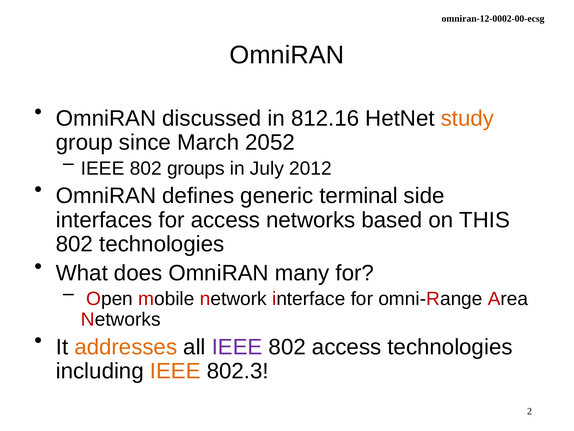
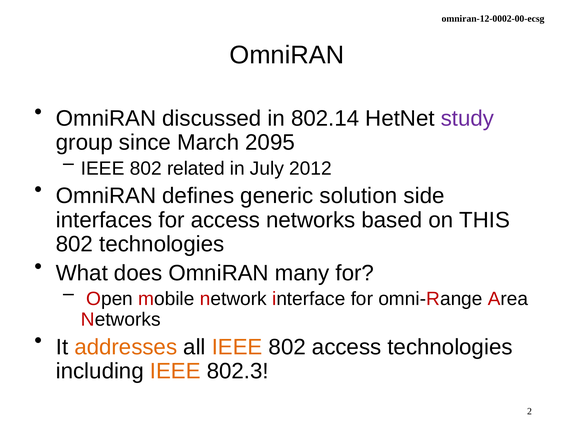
812.16: 812.16 -> 802.14 (325, 118)
study colour: orange -> purple (467, 118)
2052: 2052 -> 2095 (270, 142)
groups: groups -> related (196, 168)
terminal: terminal -> solution (358, 196)
IEEE colour: purple -> orange (237, 347)
